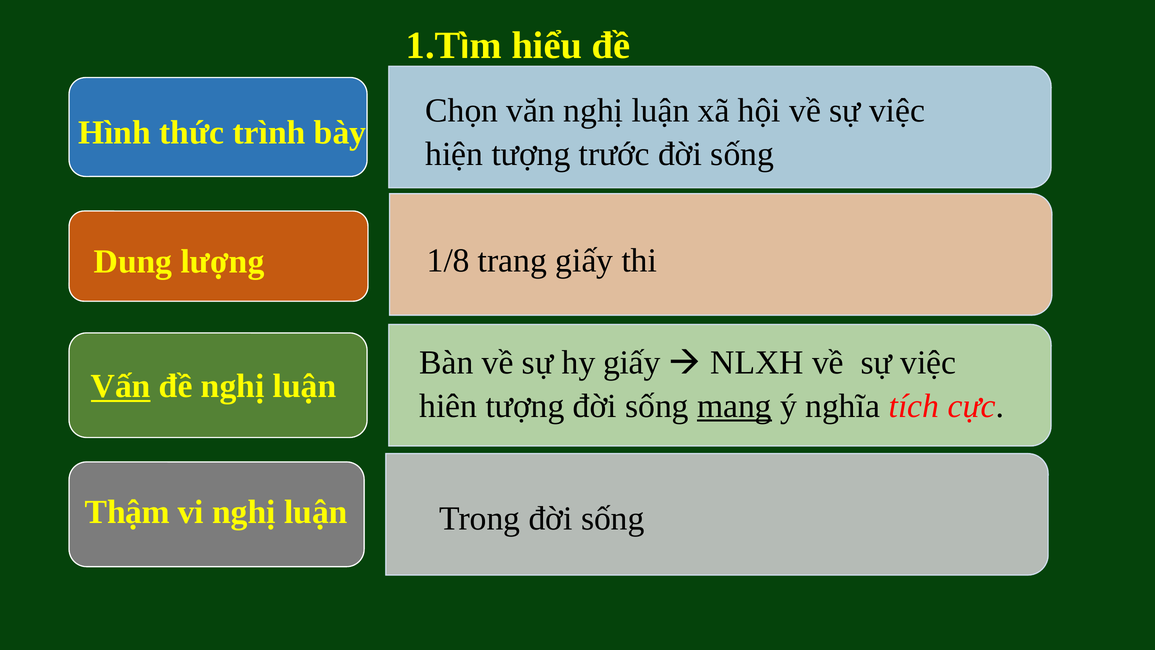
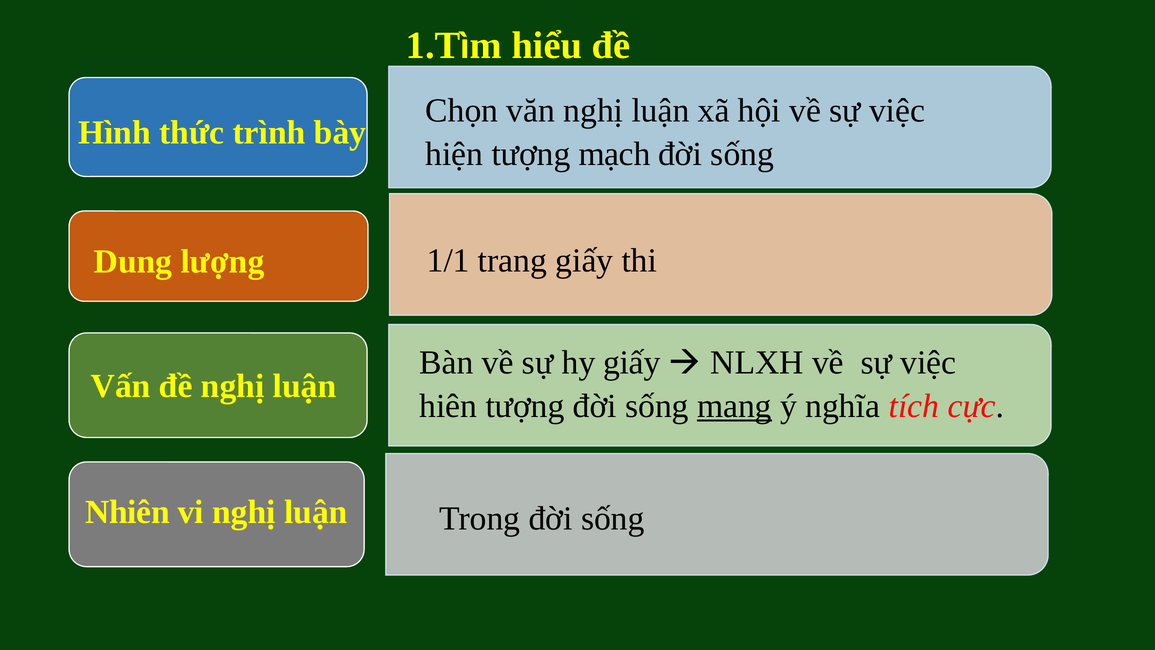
trước: trước -> mạch (614, 154)
1/8: 1/8 -> 1/1 (448, 261)
Vấn underline: present -> none (121, 386)
Thậm: Thậm -> Nhiên (127, 512)
